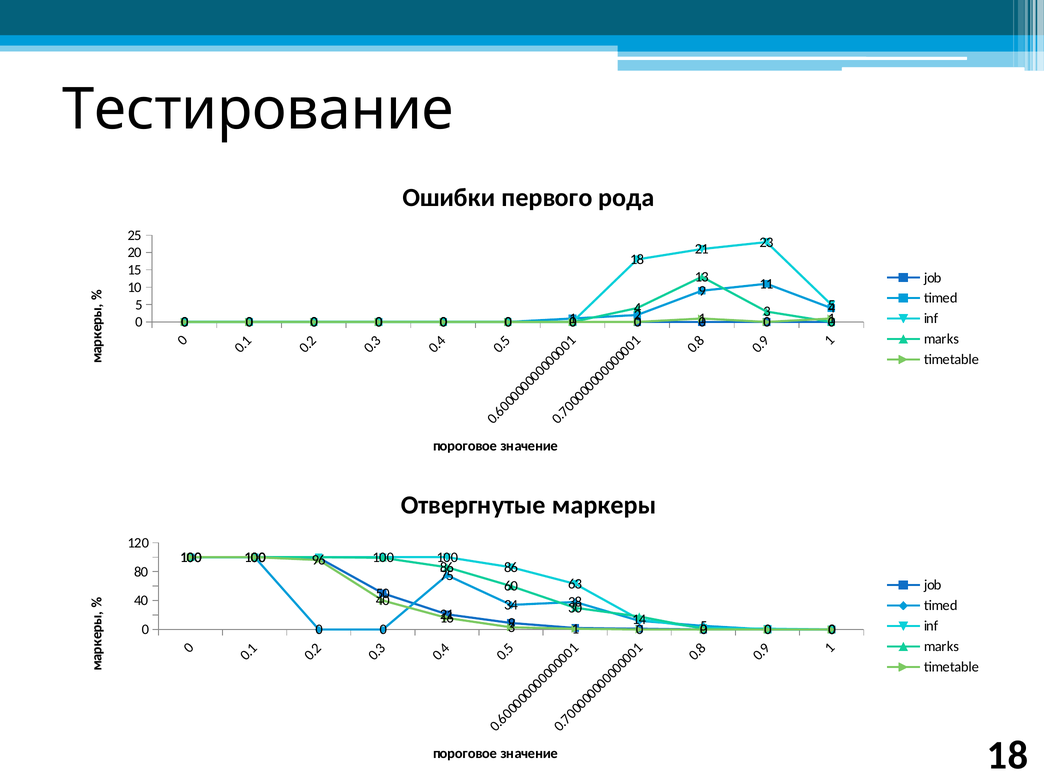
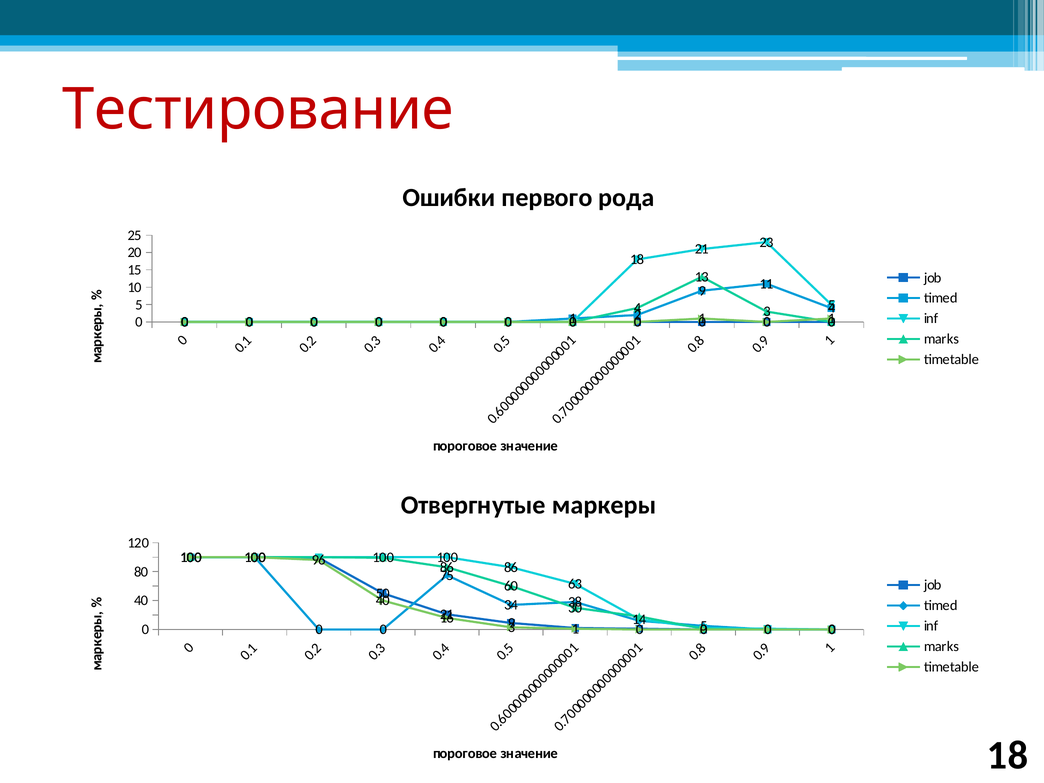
Тестирование colour: black -> red (258, 110)
